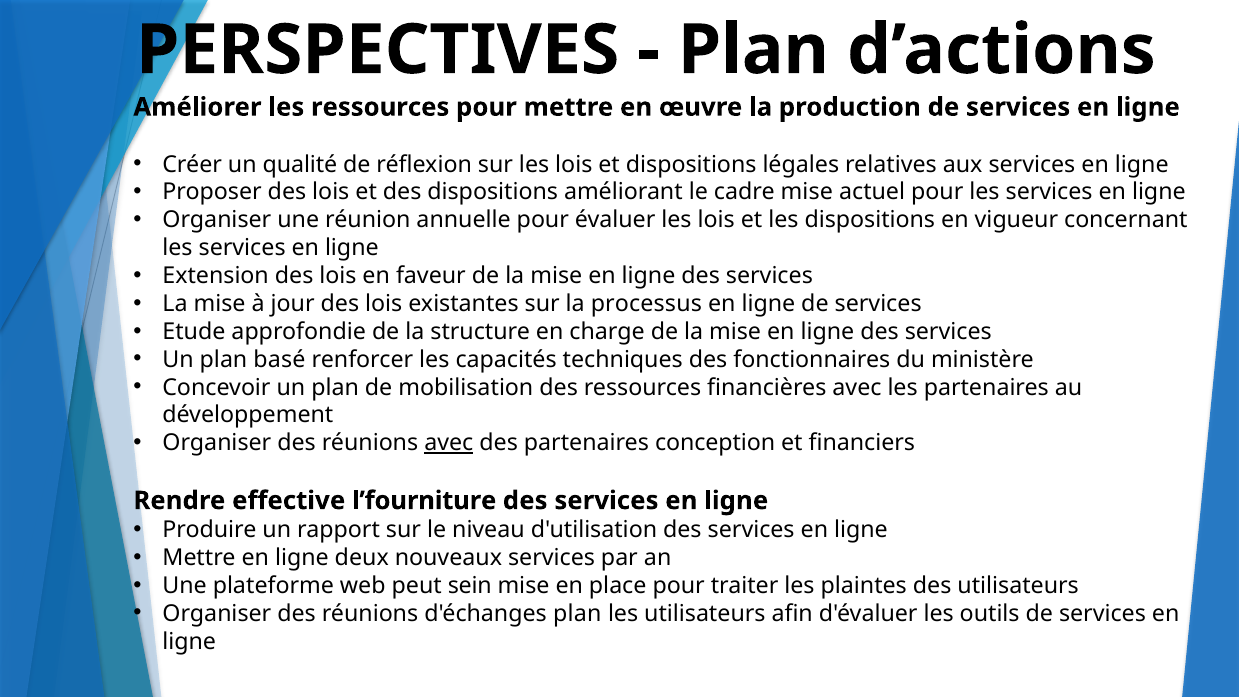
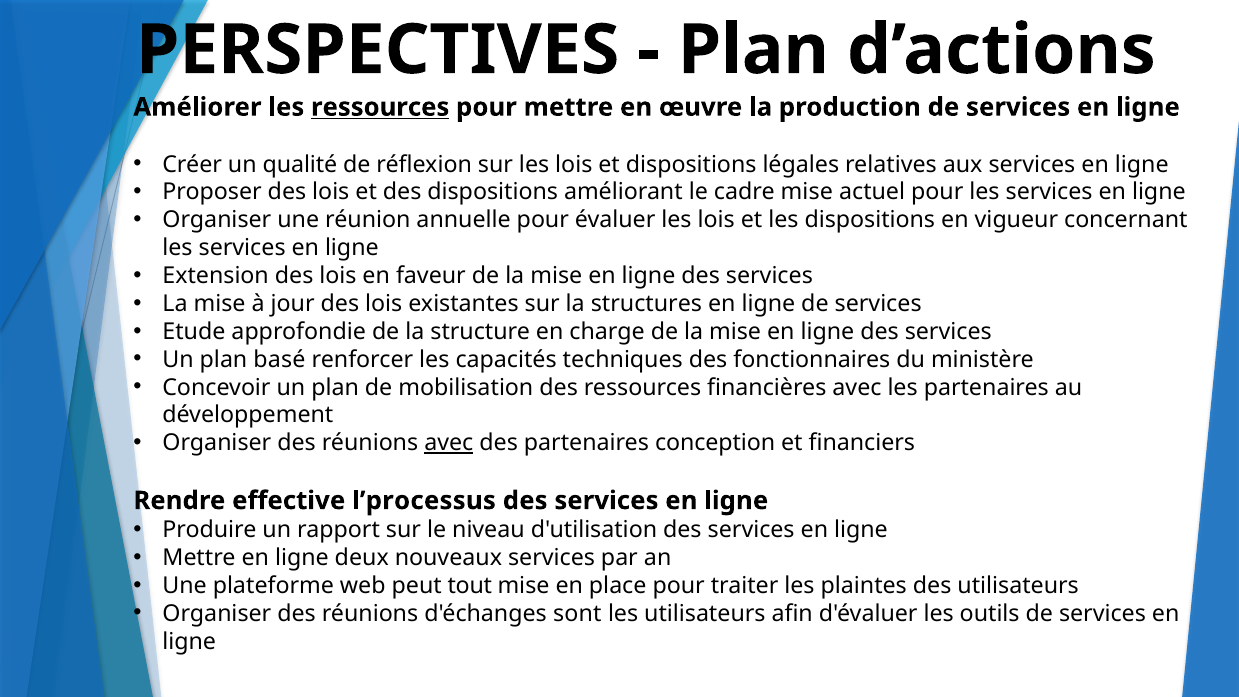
ressources underline: none -> present (380, 107)
processus: processus -> structures (646, 304)
l’fourniture: l’fourniture -> l’processus (424, 501)
sein: sein -> tout (470, 586)
d'échanges plan: plan -> sont (577, 613)
